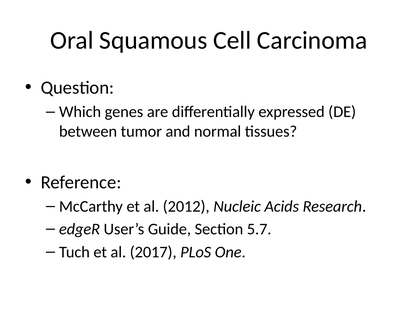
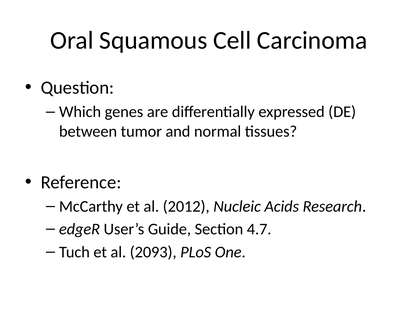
5.7: 5.7 -> 4.7 (259, 229)
2017: 2017 -> 2093 (153, 252)
